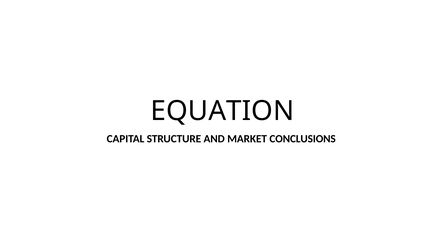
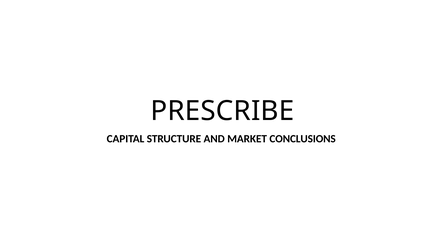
EQUATION: EQUATION -> PRESCRIBE (222, 111)
